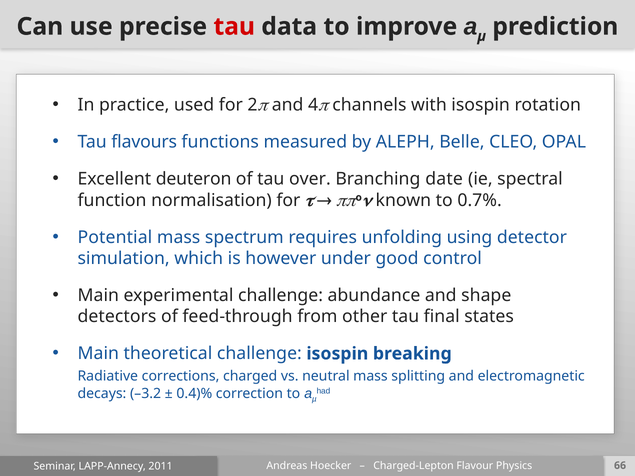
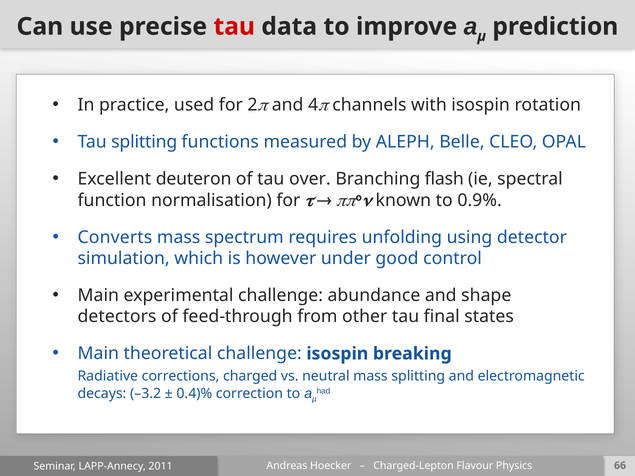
Tau flavours: flavours -> splitting (144, 142)
date: date -> flash (444, 179)
0.7%: 0.7% -> 0.9% (480, 200)
Potential: Potential -> Converts (115, 237)
